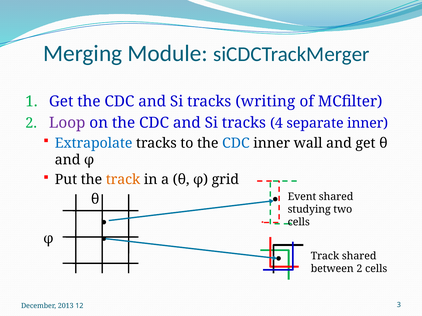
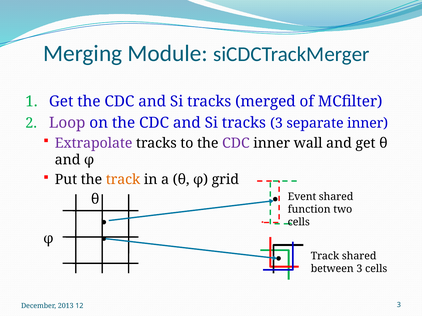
writing: writing -> merged (265, 102)
tracks 4: 4 -> 3 (276, 123)
Extrapolate colour: blue -> purple (94, 143)
CDC colour: blue -> purple (236, 143)
studying: studying -> function (309, 210)
between 2: 2 -> 3 (359, 269)
